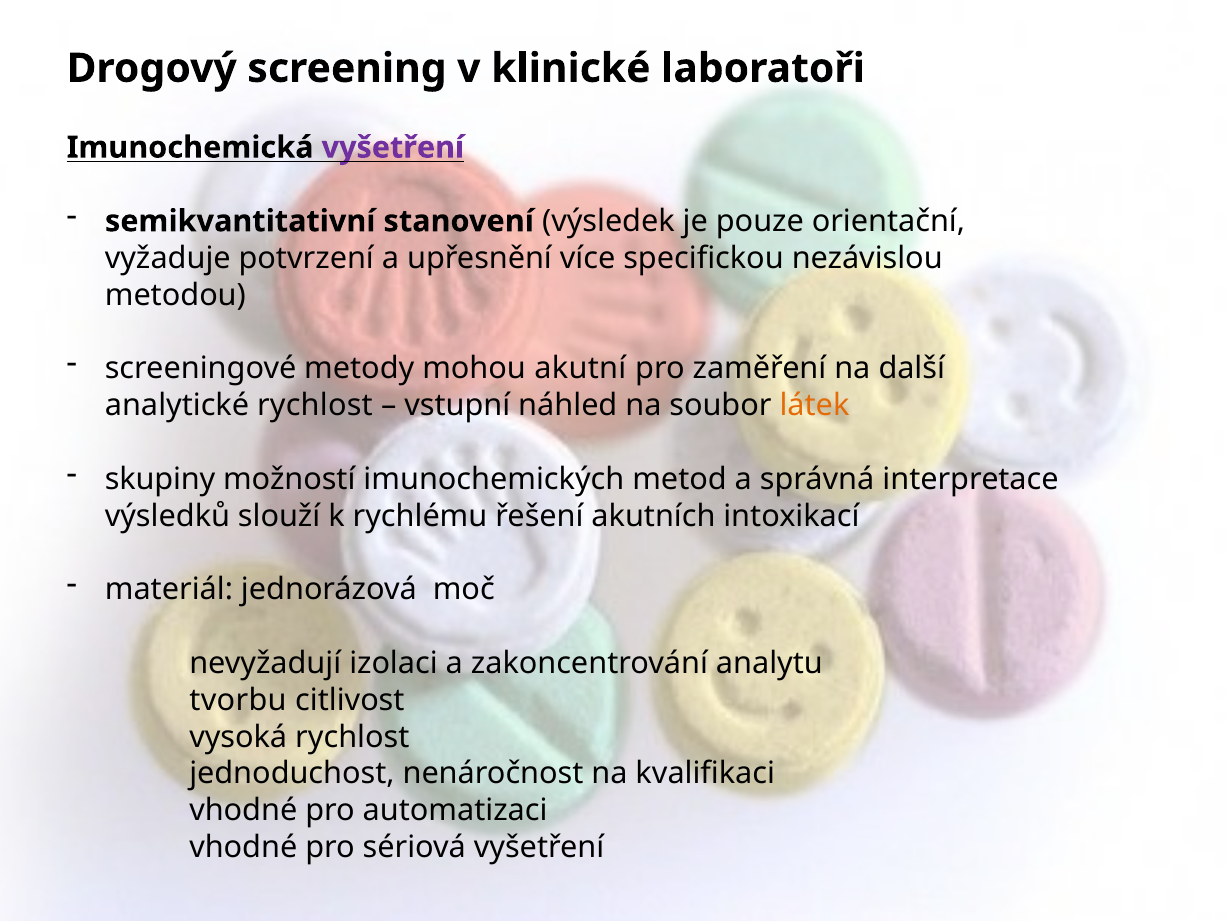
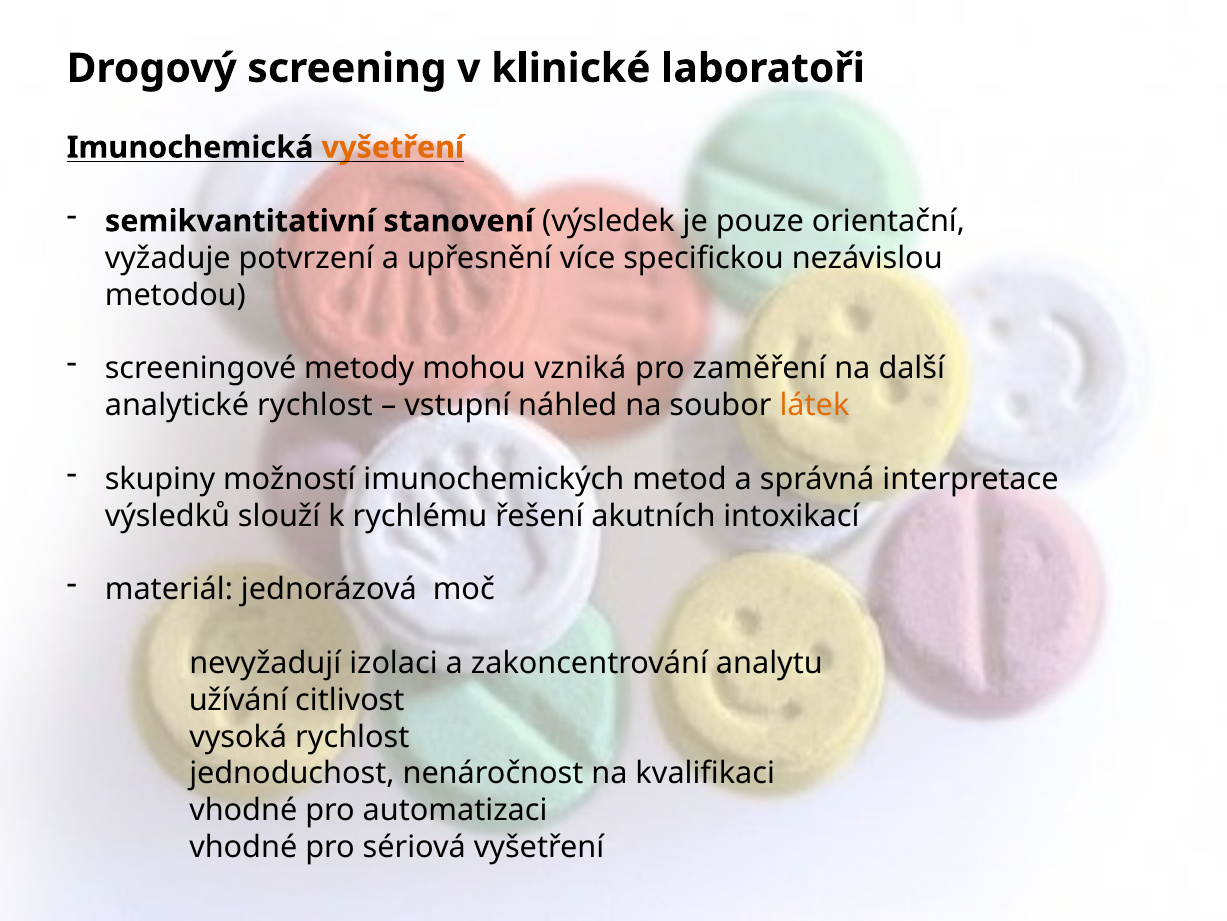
vyšetření colour: purple -> orange (393, 147)
akutní: akutní -> vzniká (580, 368)
tvorbu: tvorbu -> užívání (238, 700)
